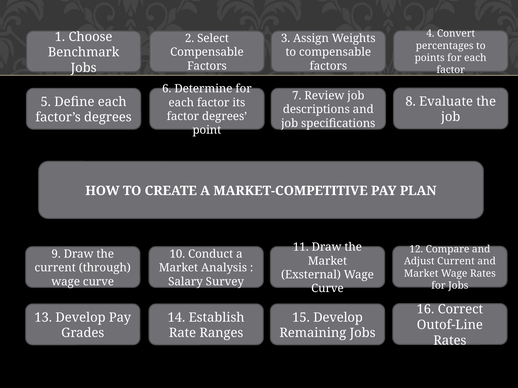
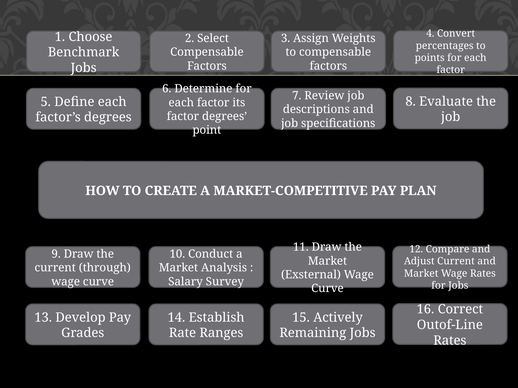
15 Develop: Develop -> Actively (338, 318)
